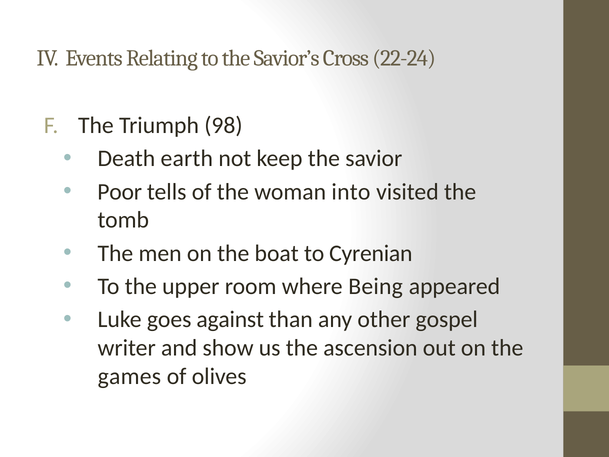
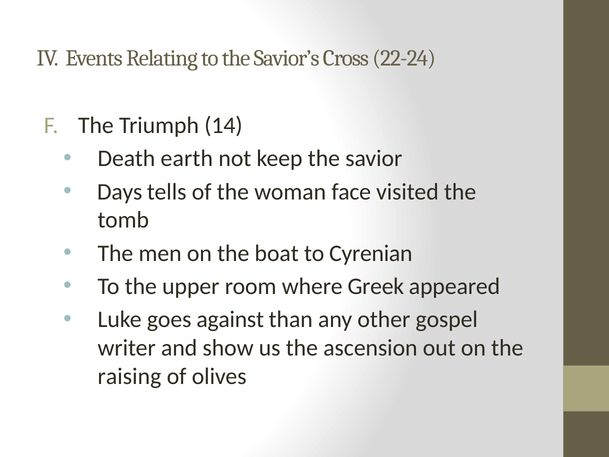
98: 98 -> 14 (223, 125)
Poor: Poor -> Days (120, 192)
into: into -> face (351, 192)
Being: Being -> Greek (376, 286)
games: games -> raising (129, 376)
